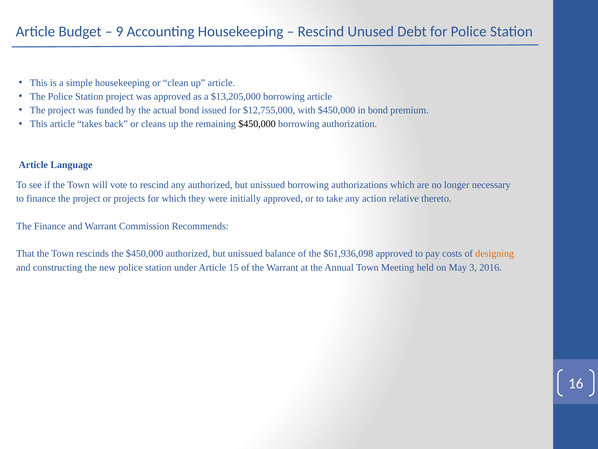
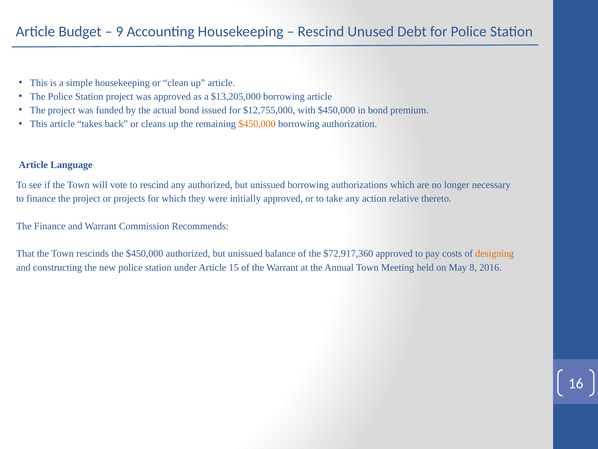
$450,000 colour: black -> orange (257, 124)
$61,936,098: $61,936,098 -> $72,917,360 (348, 253)
3: 3 -> 8 (473, 267)
